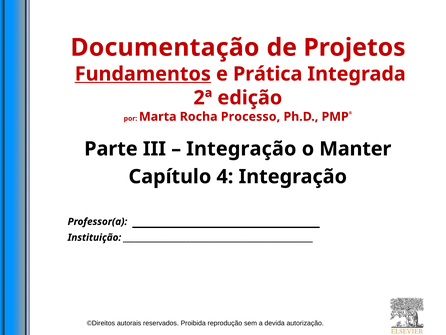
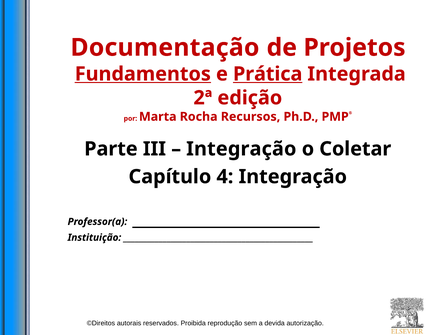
Prática underline: none -> present (268, 74)
Processo: Processo -> Recursos (251, 116)
Manter: Manter -> Coletar (355, 149)
